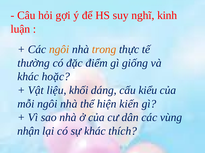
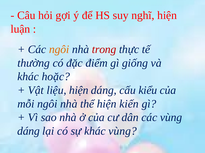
nghĩ kinh: kinh -> hiện (167, 15)
trong colour: orange -> red (104, 50)
liệu khối: khối -> hiện (79, 91)
nhận: nhận -> dáng (28, 132)
khác thích: thích -> vùng (123, 132)
